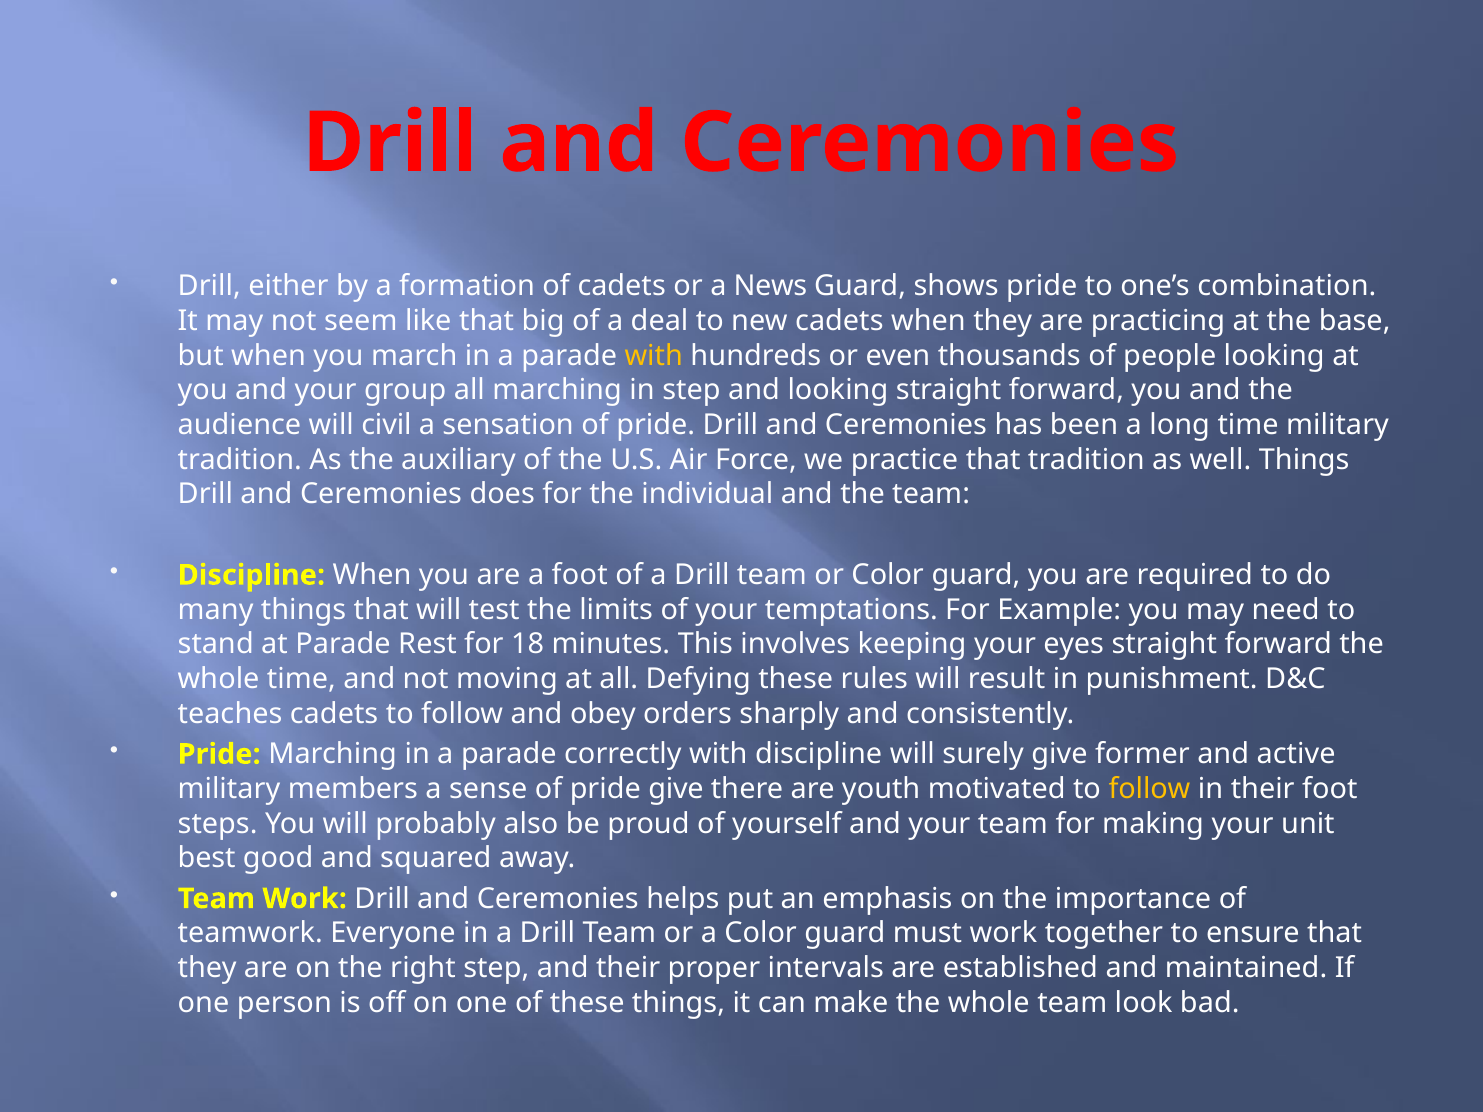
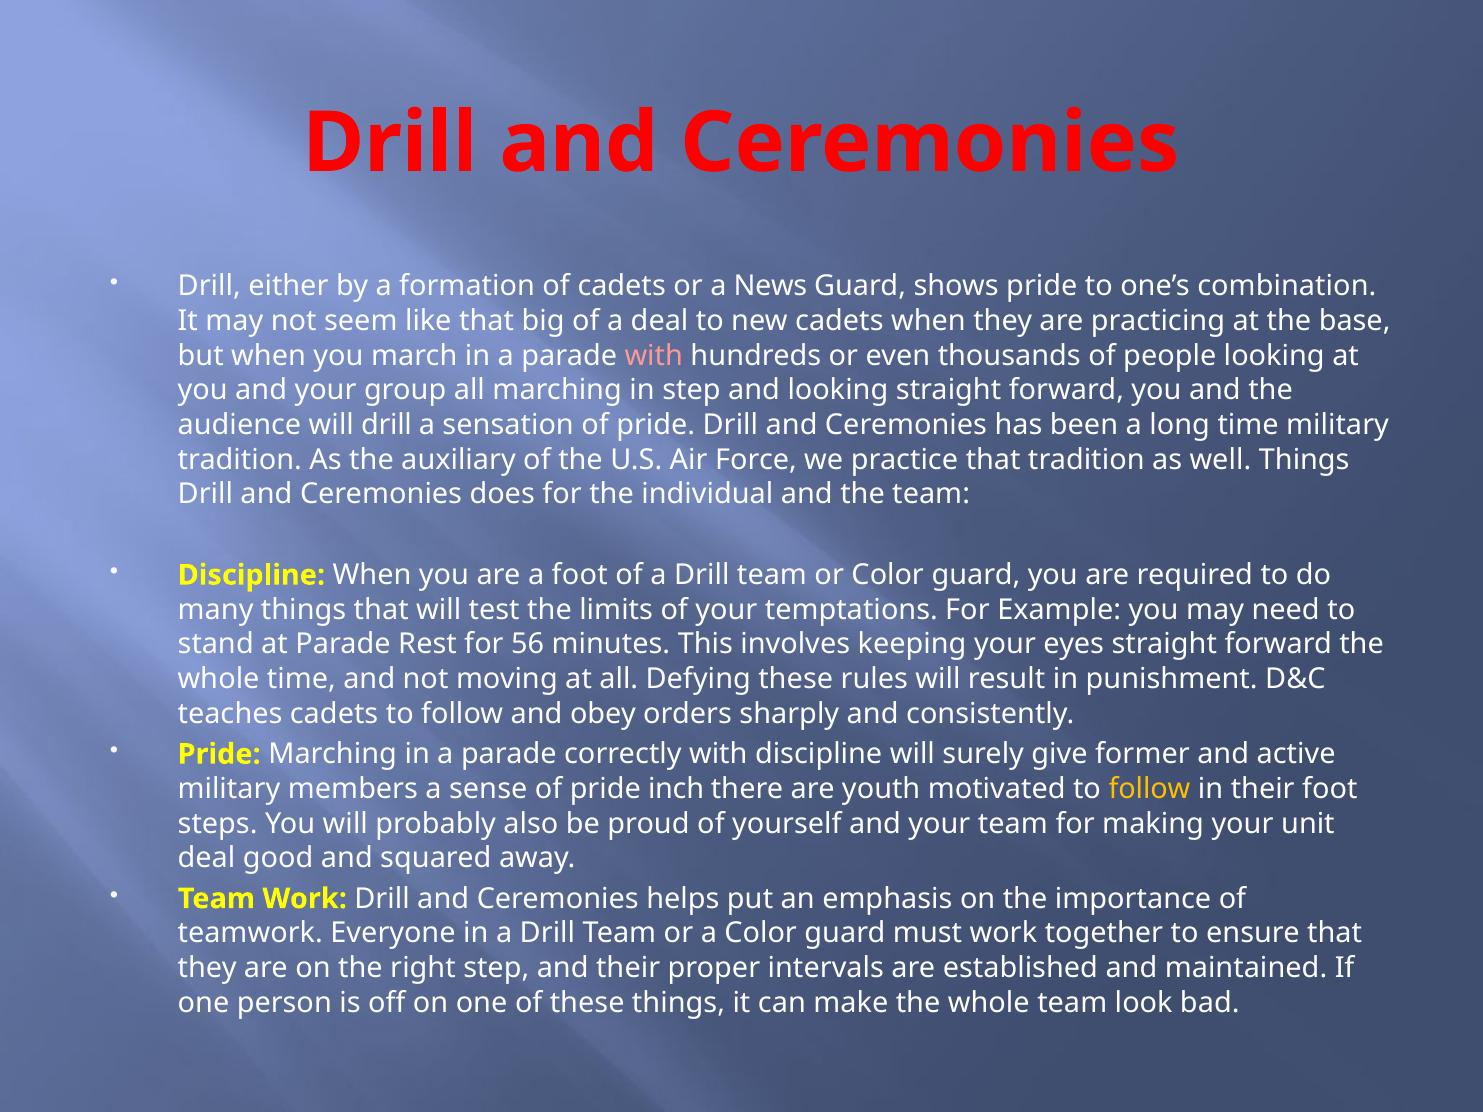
with colour: yellow -> pink (654, 356)
will civil: civil -> drill (386, 425)
18: 18 -> 56 (528, 645)
pride give: give -> inch (676, 789)
best: best -> deal (207, 858)
